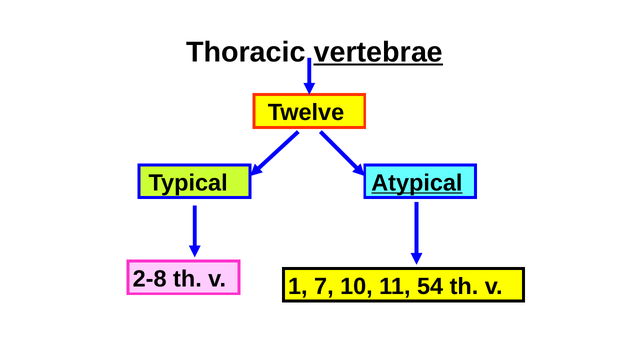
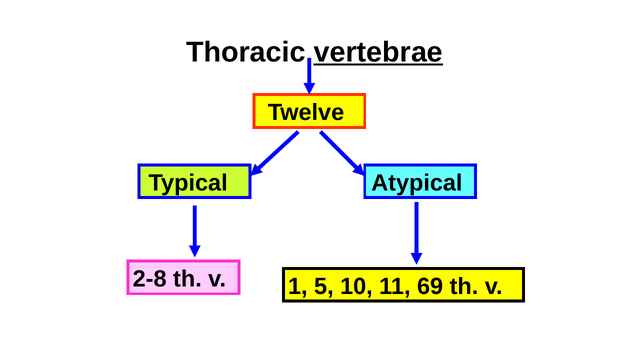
Atypical underline: present -> none (417, 183)
7: 7 -> 5 (324, 287)
54: 54 -> 69 (430, 287)
